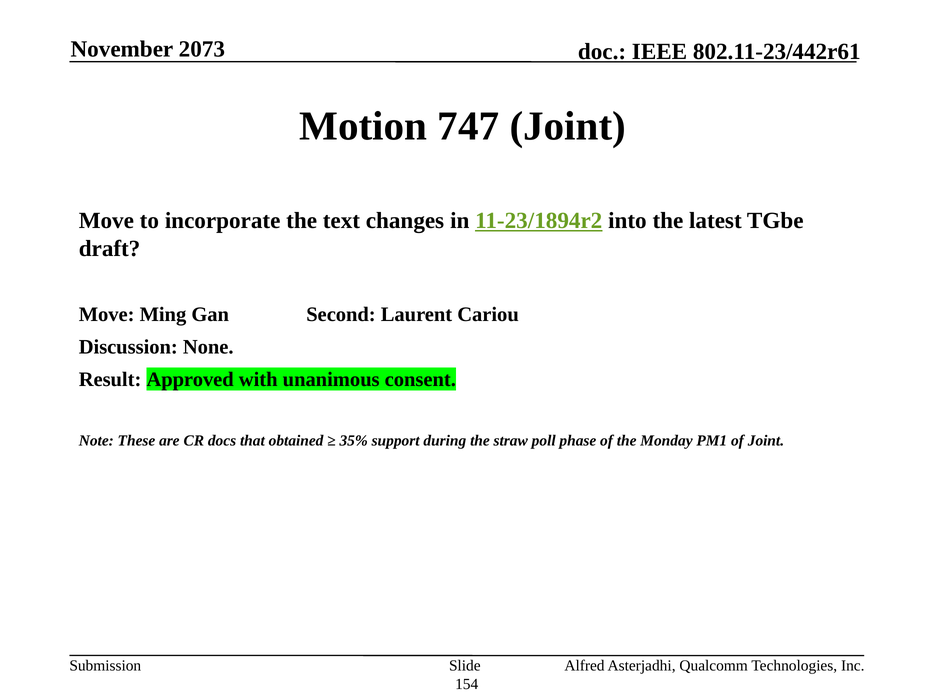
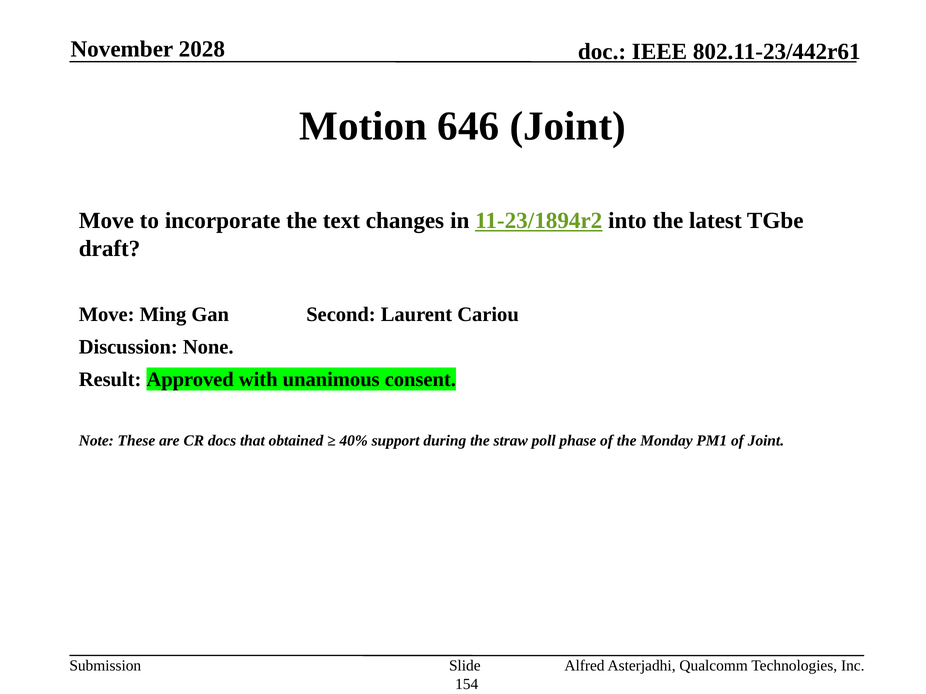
2073: 2073 -> 2028 (202, 49)
747: 747 -> 646 (468, 126)
35%: 35% -> 40% (354, 441)
